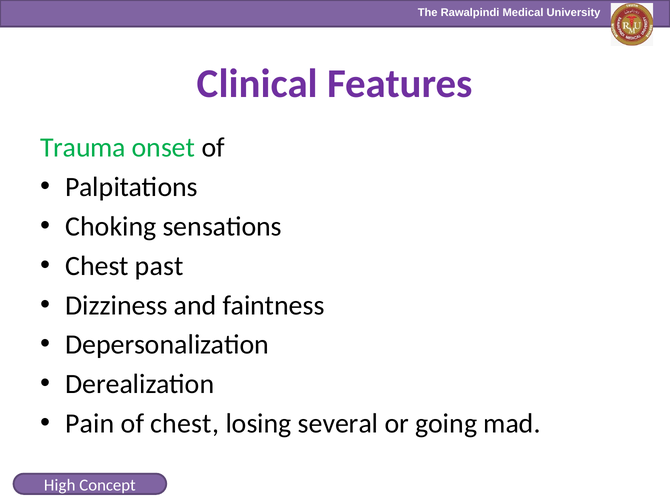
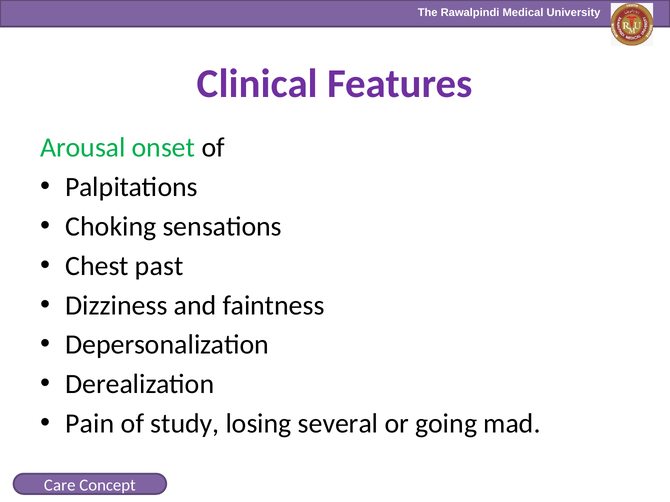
Trauma: Trauma -> Arousal (83, 148)
of chest: chest -> study (185, 424)
High: High -> Care (60, 485)
